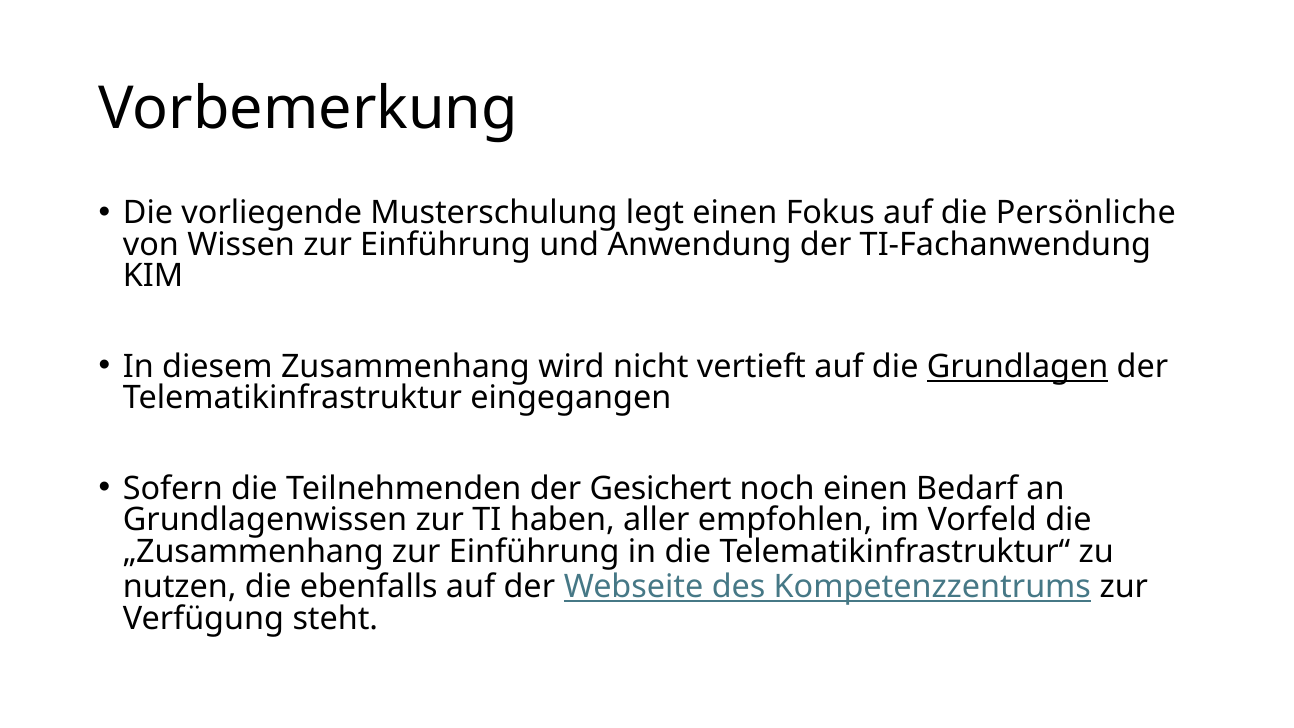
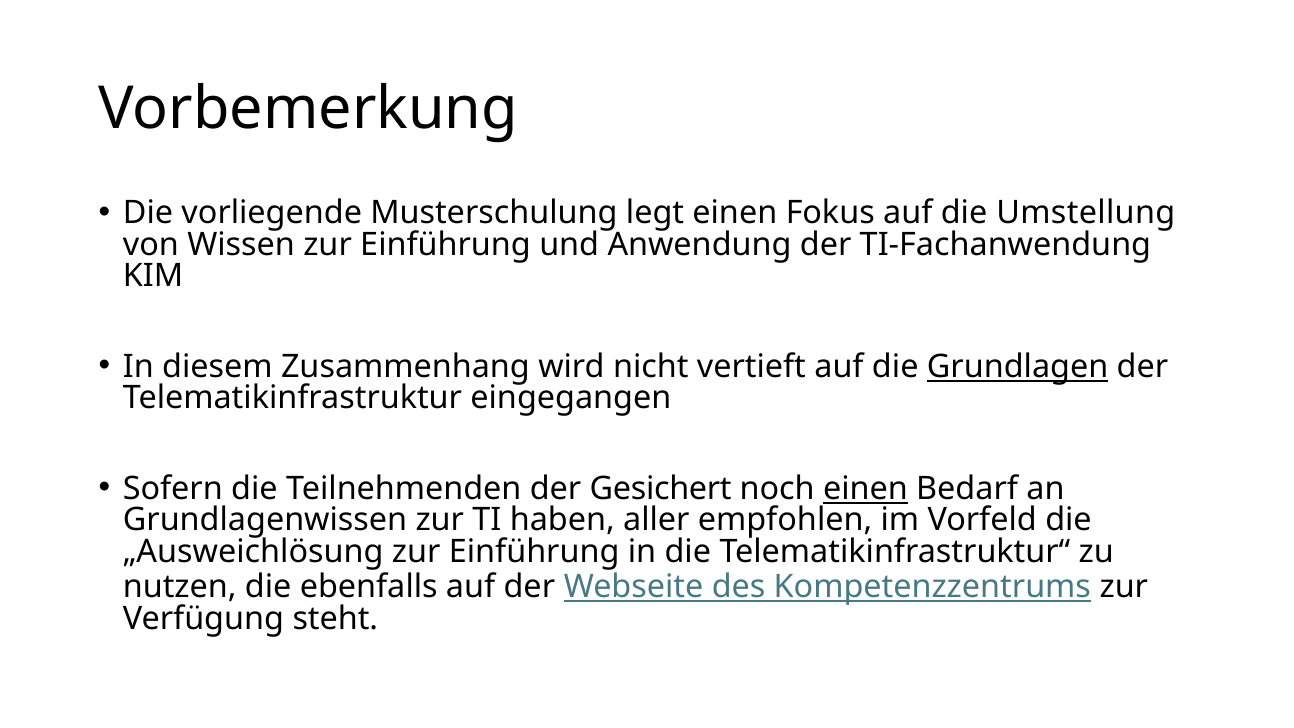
Persönliche: Persönliche -> Umstellung (1086, 213)
einen underline: none -> present (865, 489)
„Zusammenhang: „Zusammenhang -> „Ausweichlösung (253, 551)
